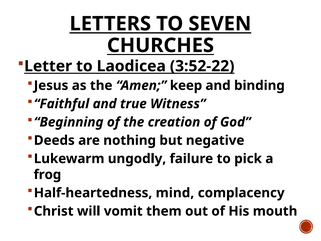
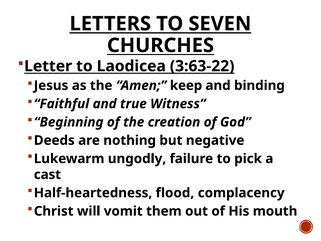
3:52-22: 3:52-22 -> 3:63-22 (202, 66)
frog: frog -> cast (47, 174)
mind: mind -> flood (175, 193)
